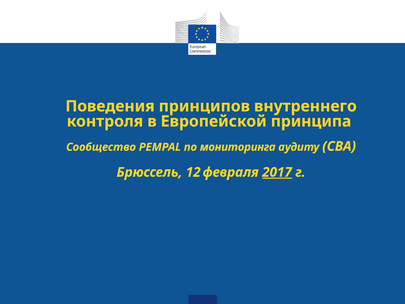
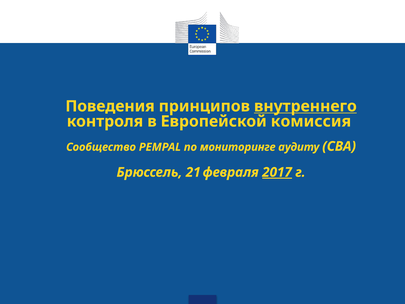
внутреннего underline: none -> present (305, 106)
принципа: принципа -> комиссия (311, 121)
мониторинга: мониторинга -> мониторинге (238, 147)
12: 12 -> 21 (193, 172)
